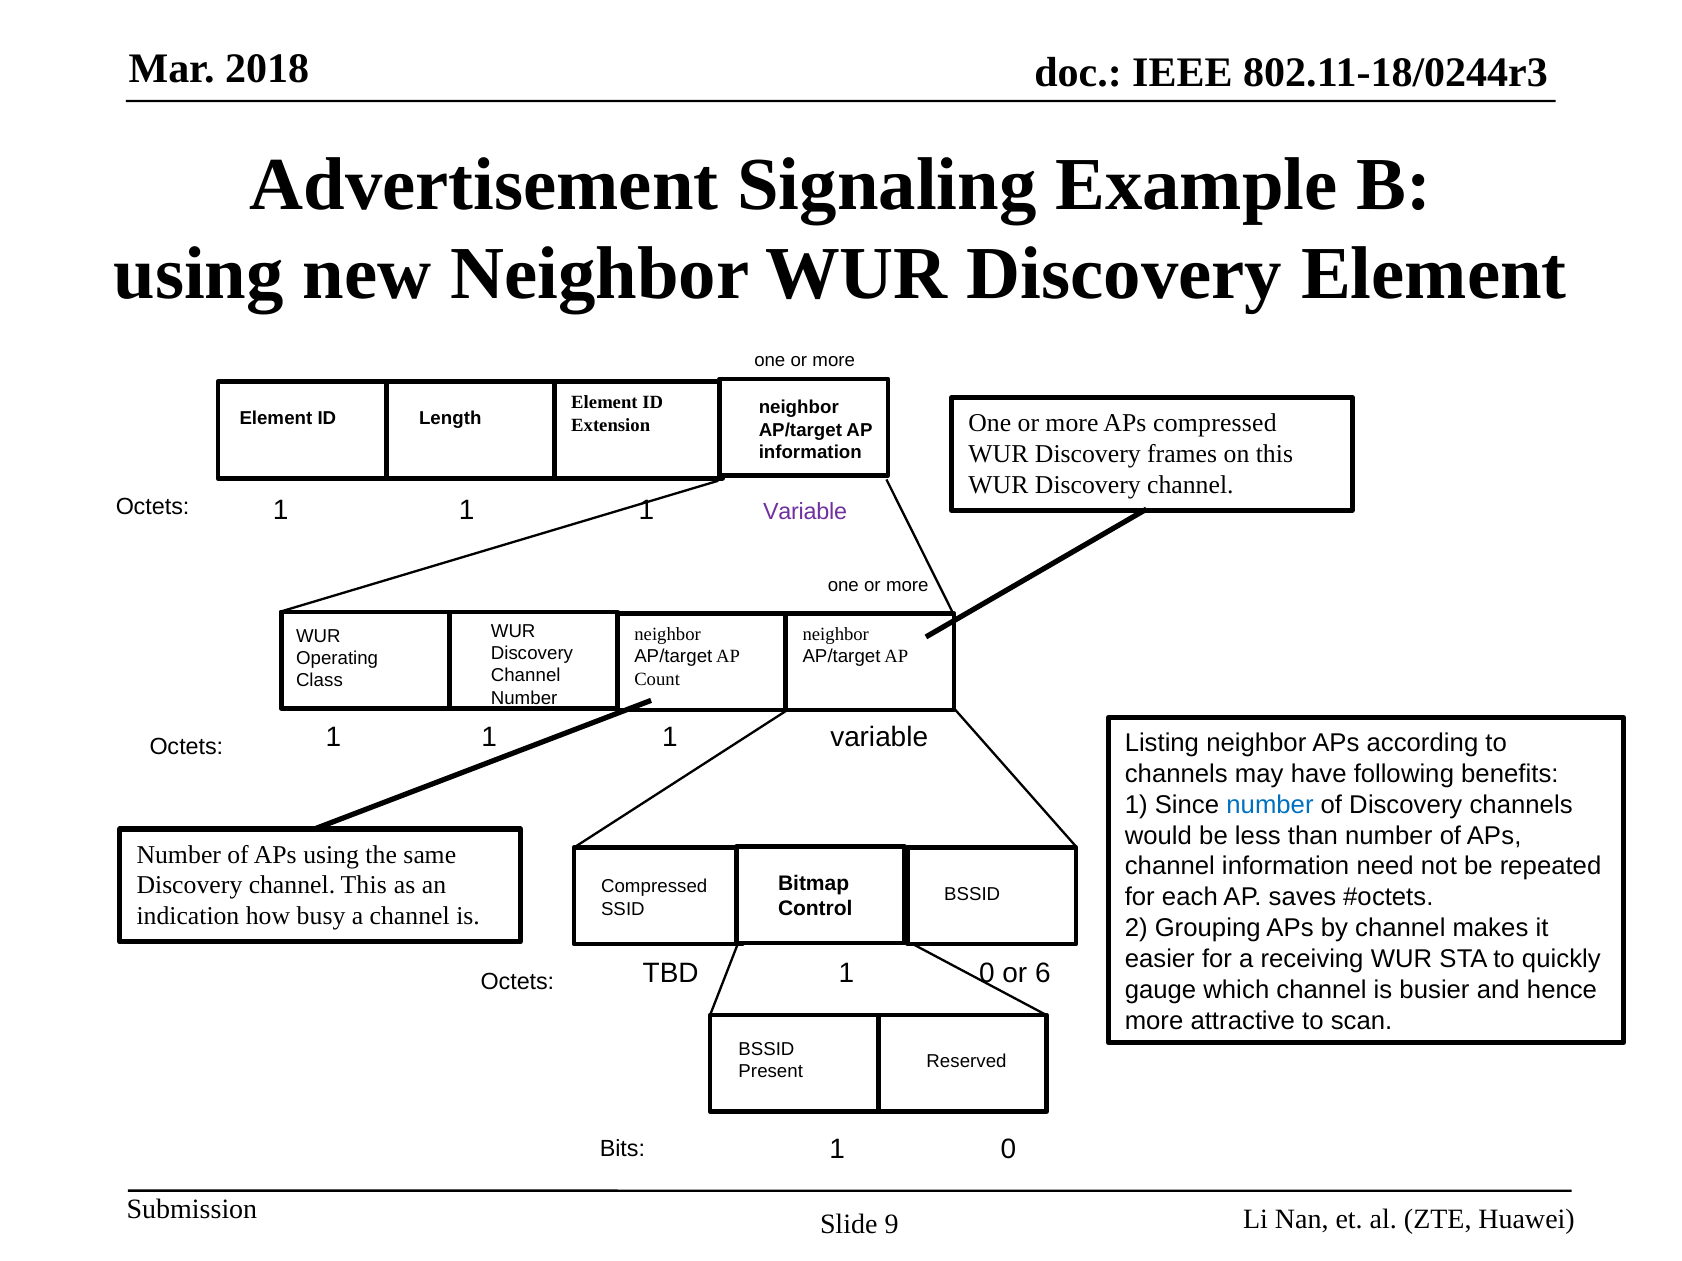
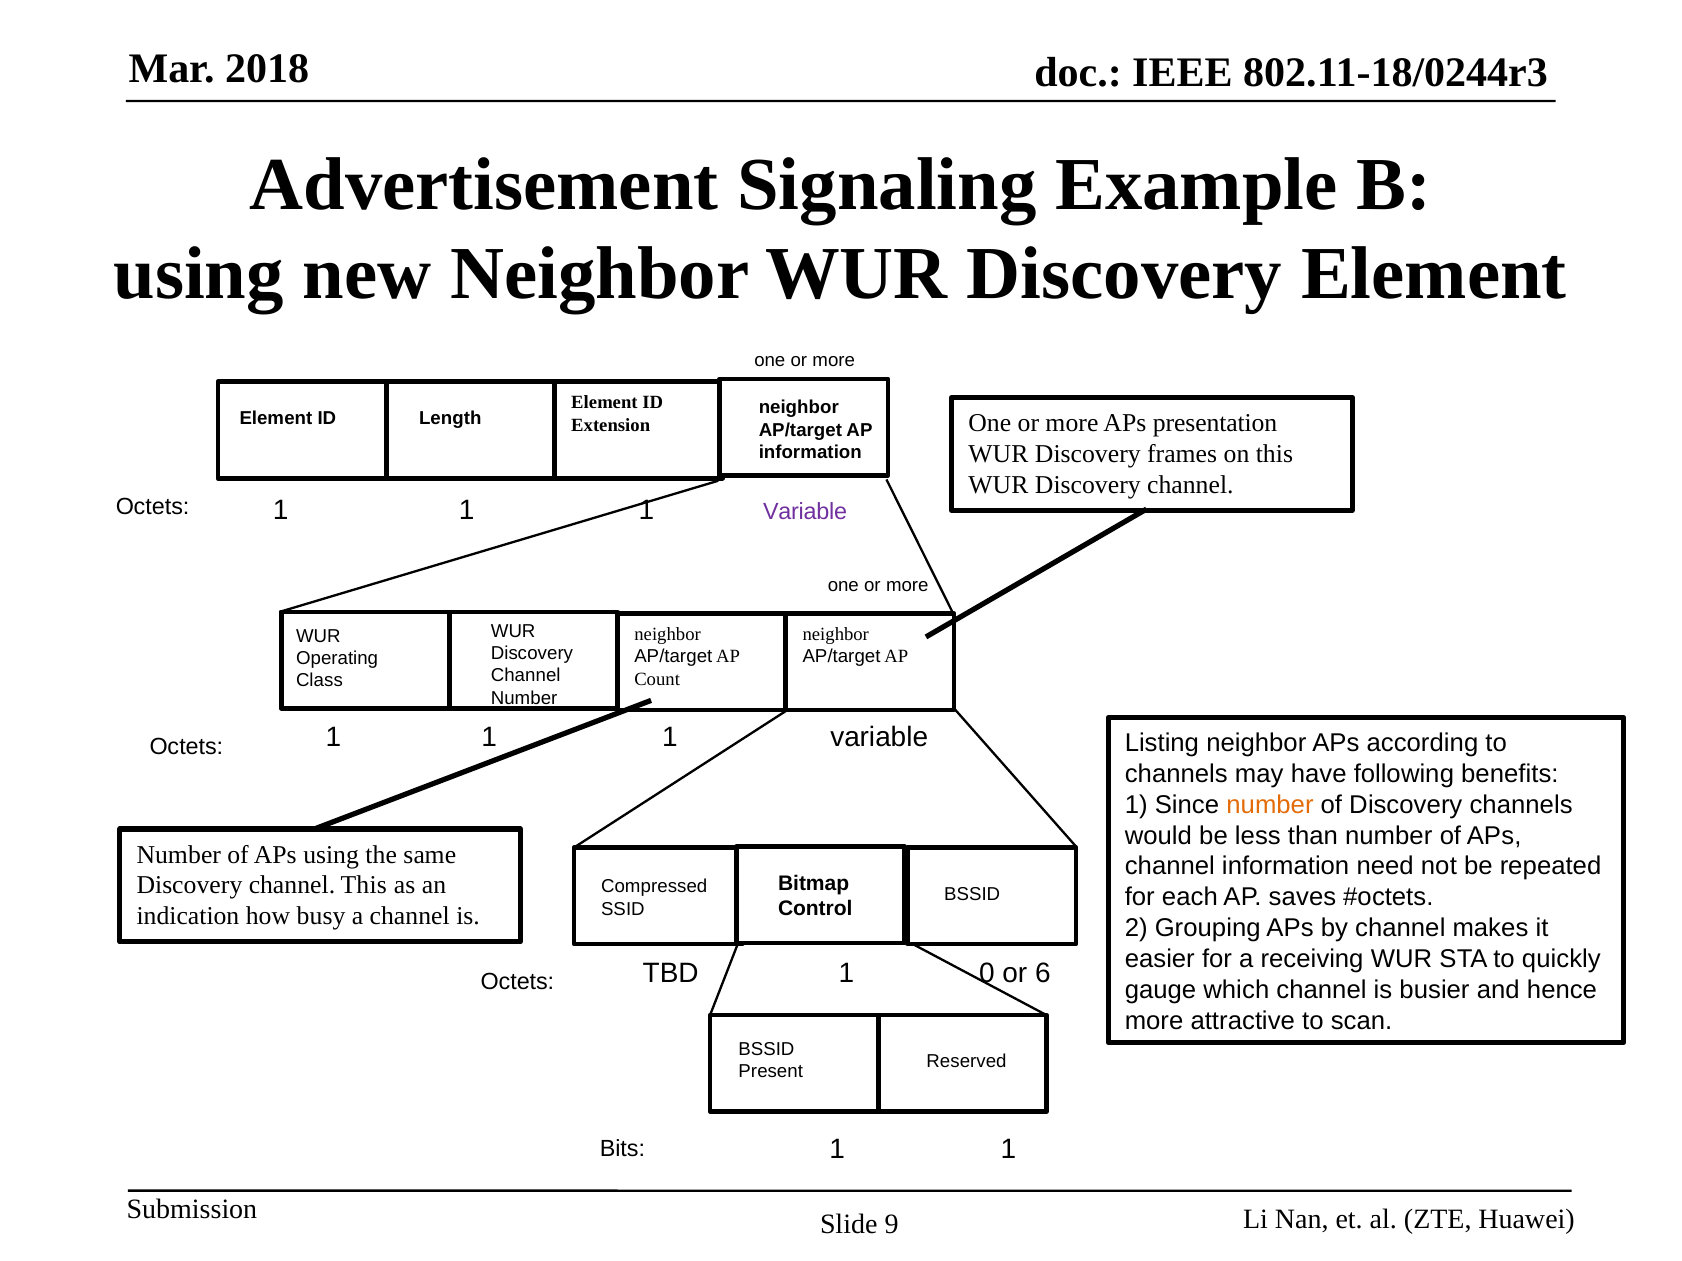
APs compressed: compressed -> presentation (1215, 423)
number colour: blue -> orange (1270, 805)
0: 0 -> 1 (1009, 1150)
